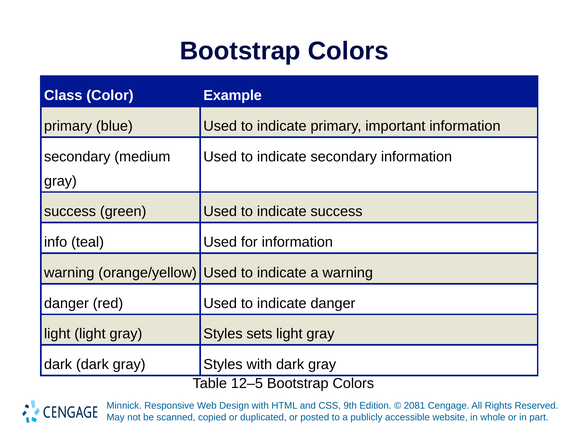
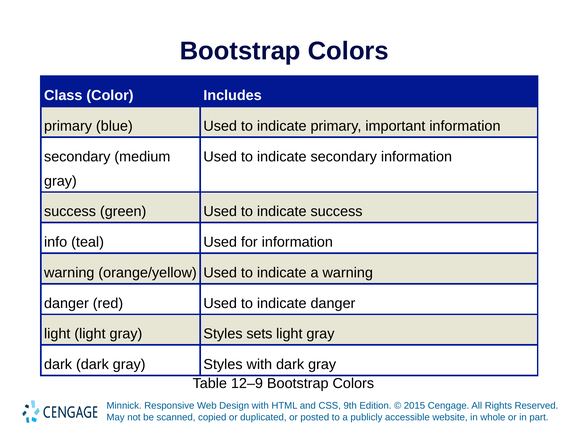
Example: Example -> Includes (233, 96)
12–5: 12–5 -> 12–9 (247, 383)
2081: 2081 -> 2015 (414, 406)
